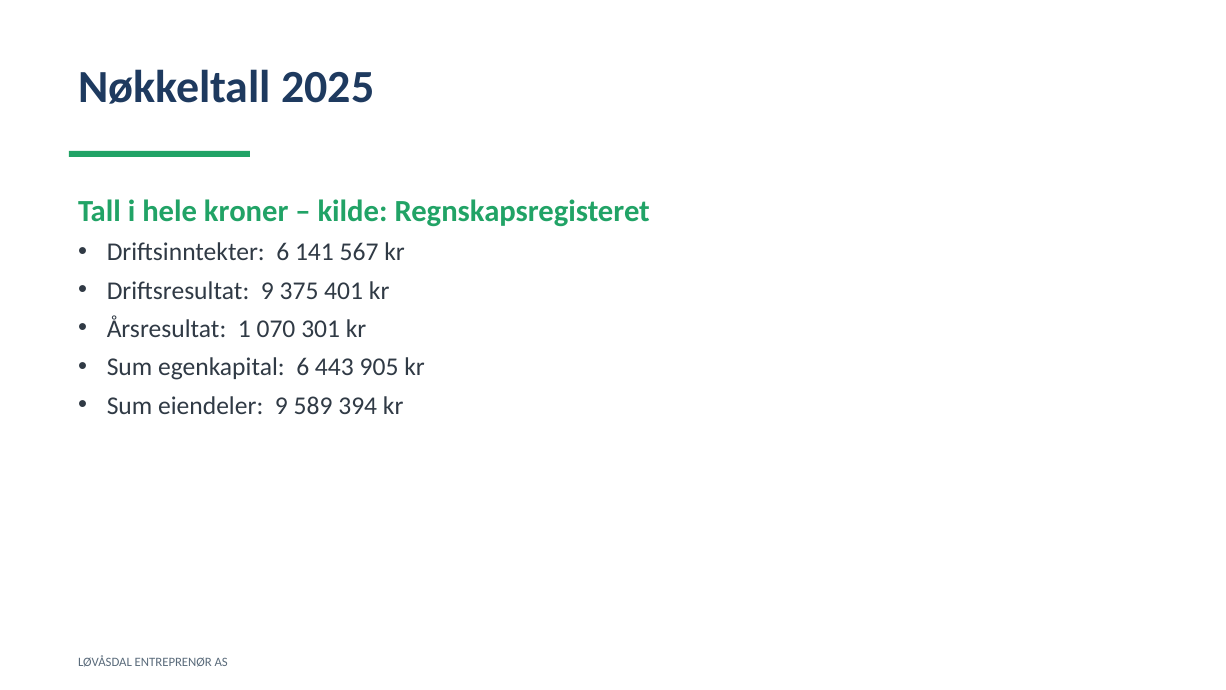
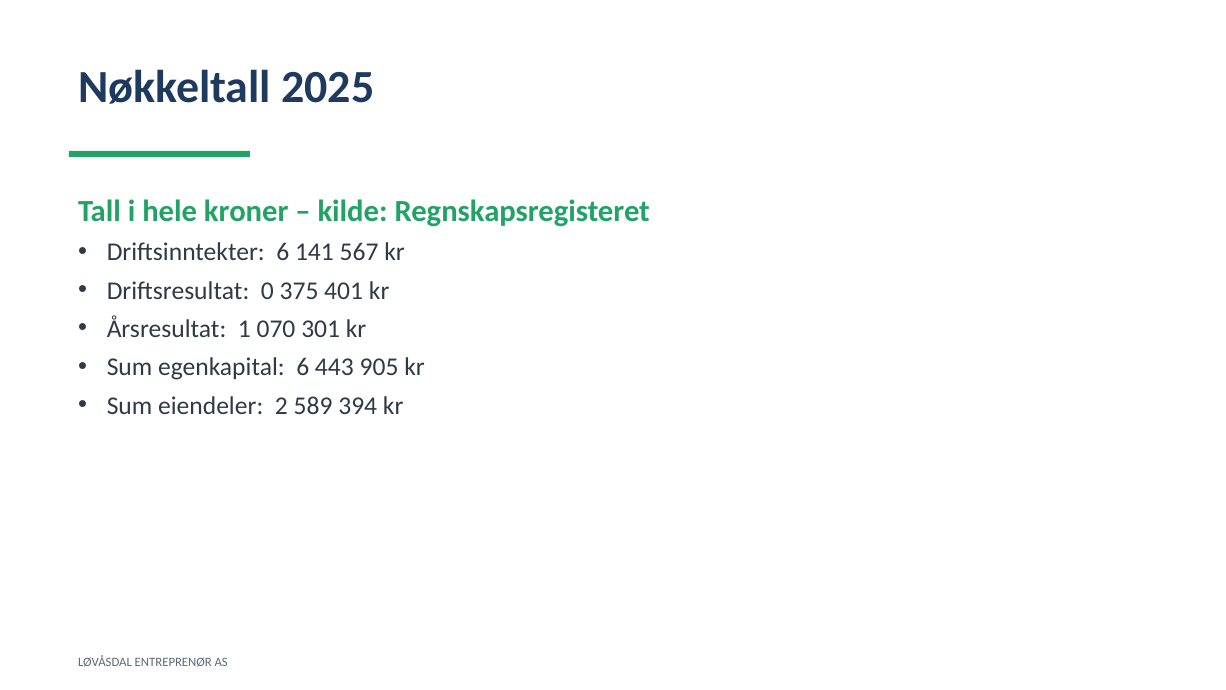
Driftsresultat 9: 9 -> 0 (267, 290)
eiendeler 9: 9 -> 2 (281, 405)
